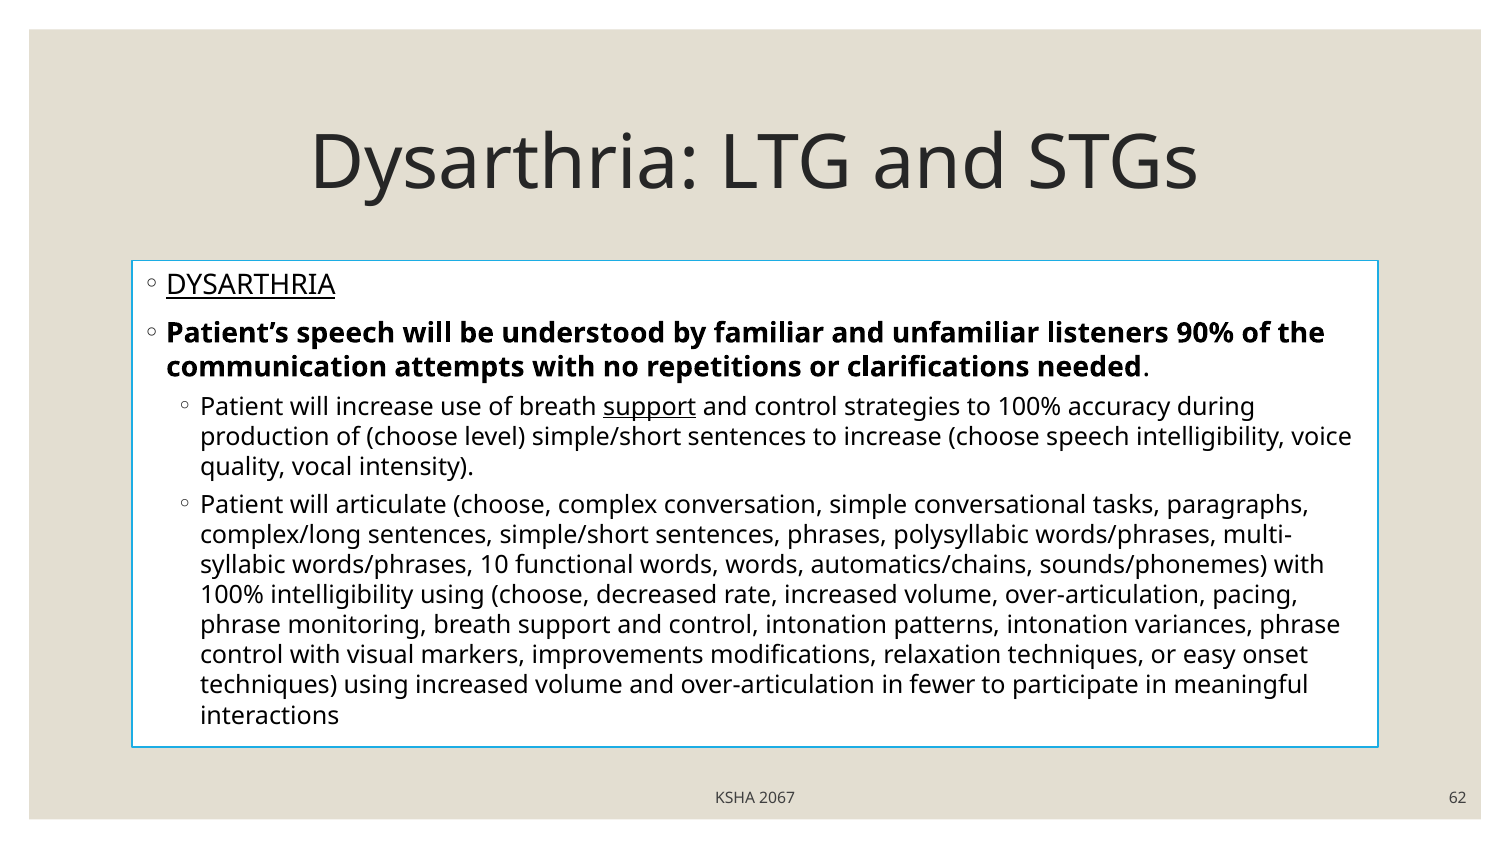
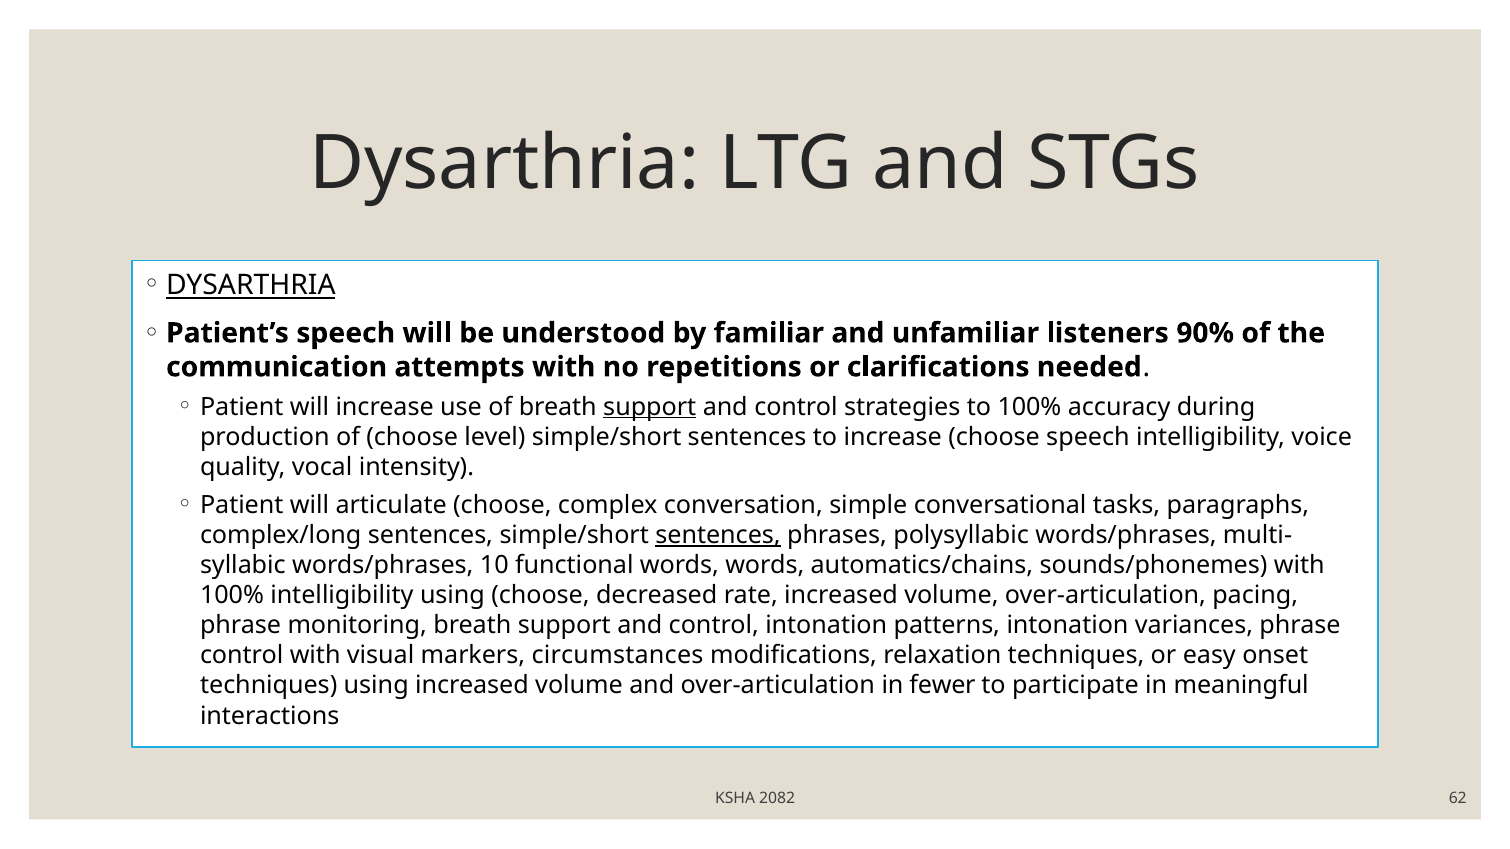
sentences underline: none -> present (718, 535)
improvements: improvements -> circumstances (618, 656)
2067: 2067 -> 2082 (777, 799)
